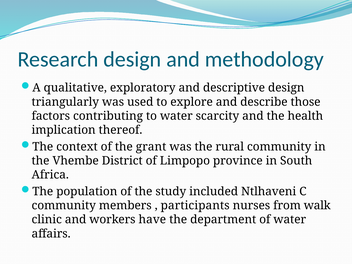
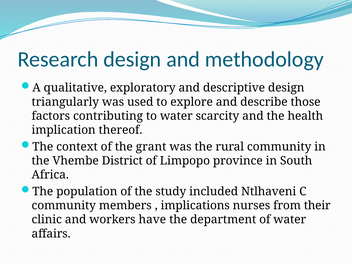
participants: participants -> implications (195, 206)
walk: walk -> their (317, 206)
